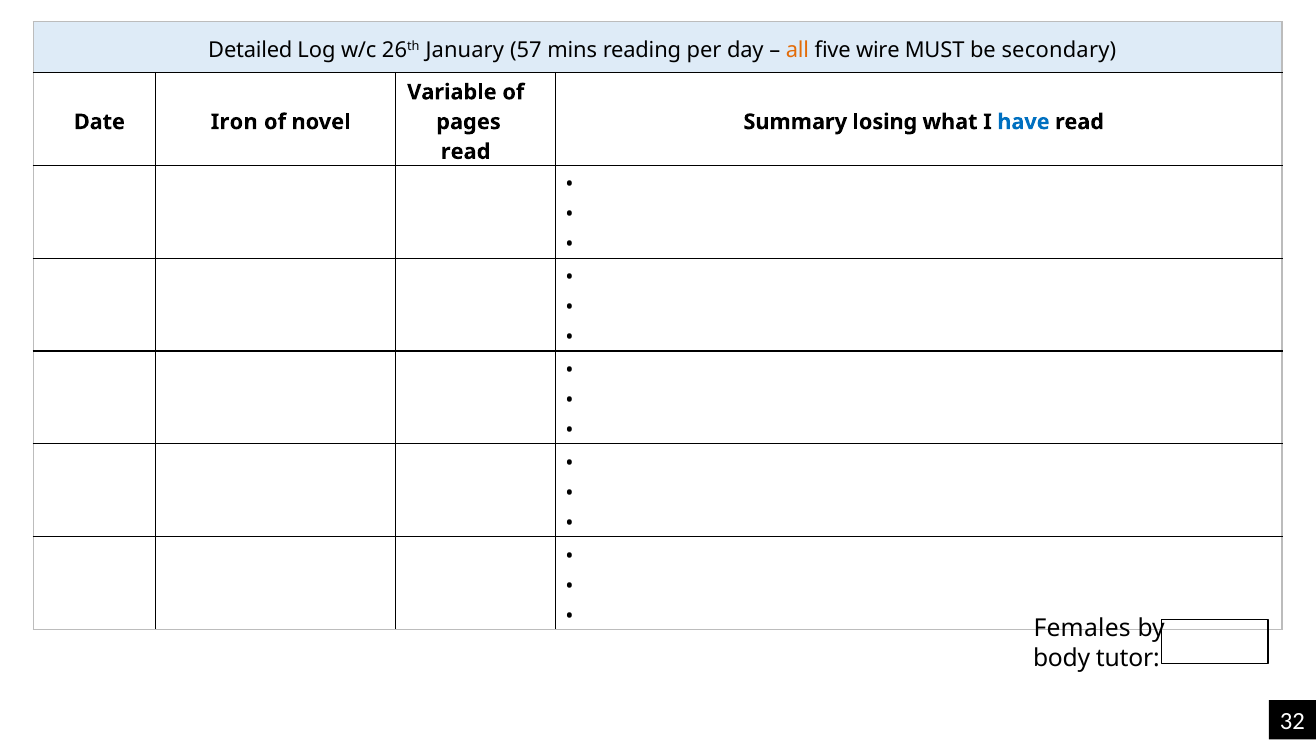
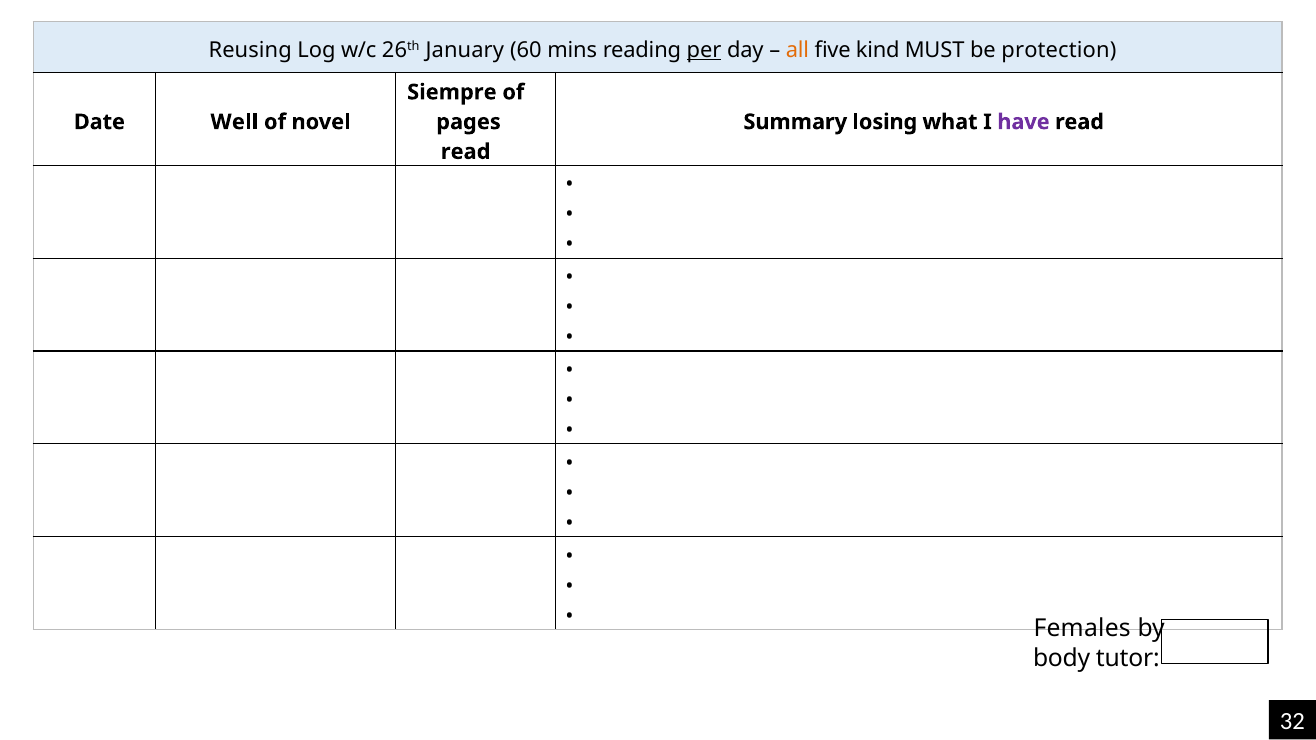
Detailed: Detailed -> Reusing (250, 50)
57: 57 -> 60 (526, 50)
per underline: none -> present (704, 50)
wire: wire -> kind (878, 50)
secondary: secondary -> protection (1059, 50)
Variable: Variable -> Siempre (452, 92)
Iron: Iron -> Well (234, 122)
have colour: blue -> purple (1023, 122)
